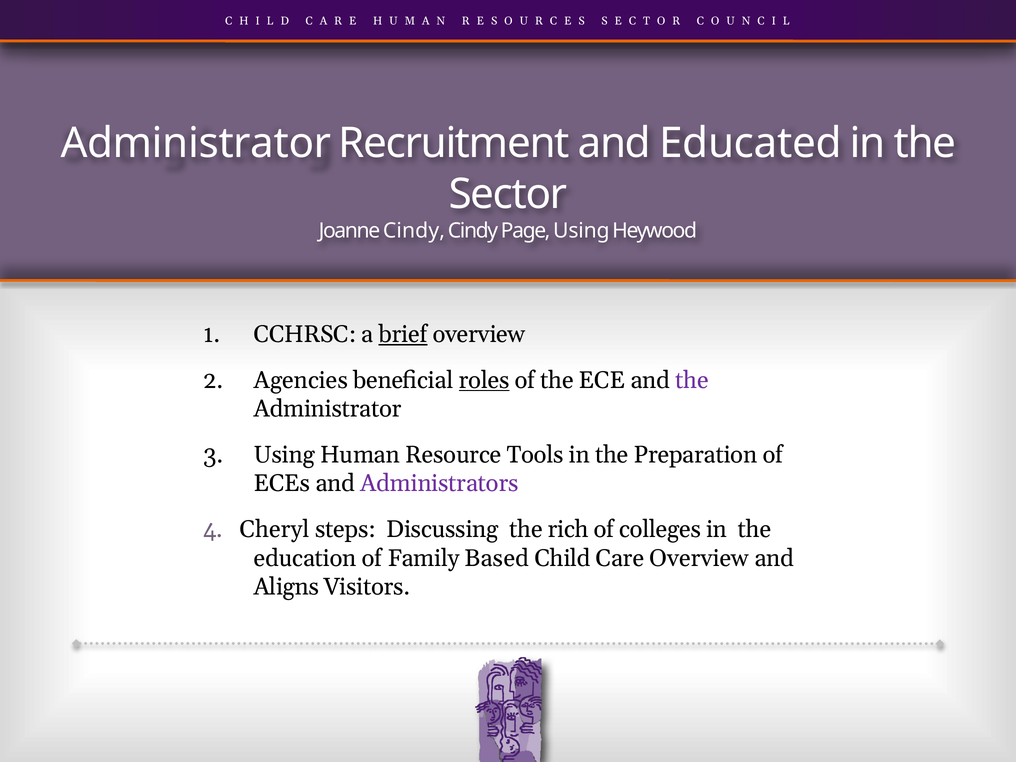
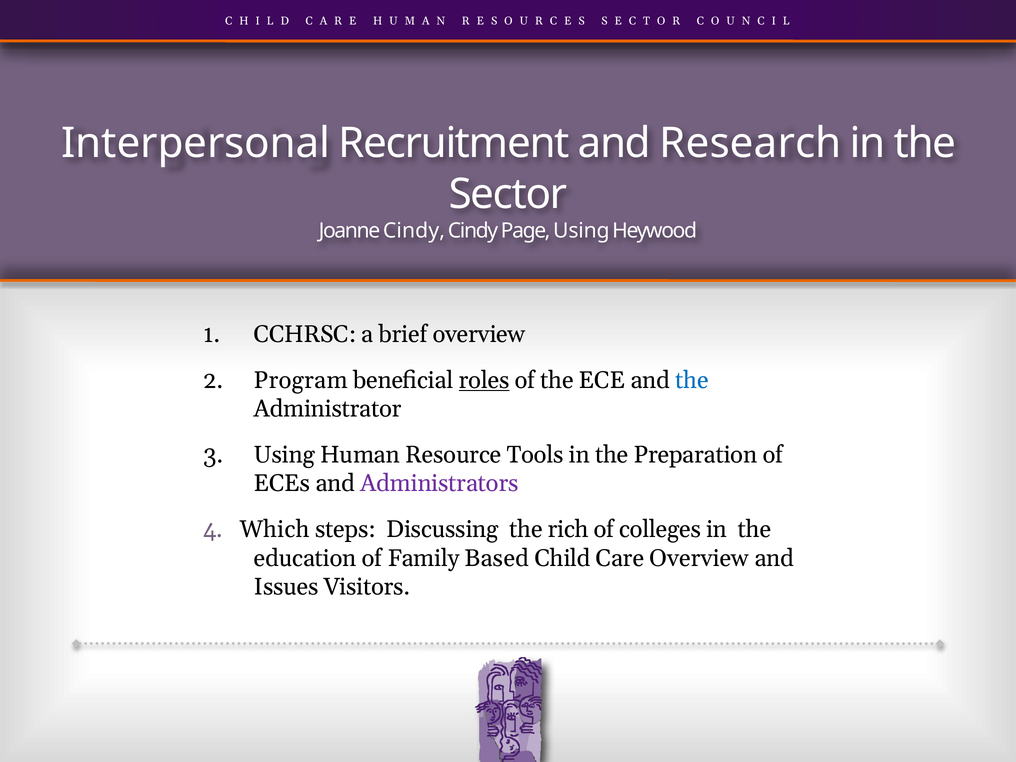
Administrator: Administrator -> Interpersonal (196, 143)
Educated: Educated -> Research (750, 143)
brief underline: present -> none (403, 334)
Agencies: Agencies -> Program (301, 380)
the colour: purple -> blue (692, 380)
Cheryl: Cheryl -> Which (275, 529)
Aligns: Aligns -> Issues (286, 587)
